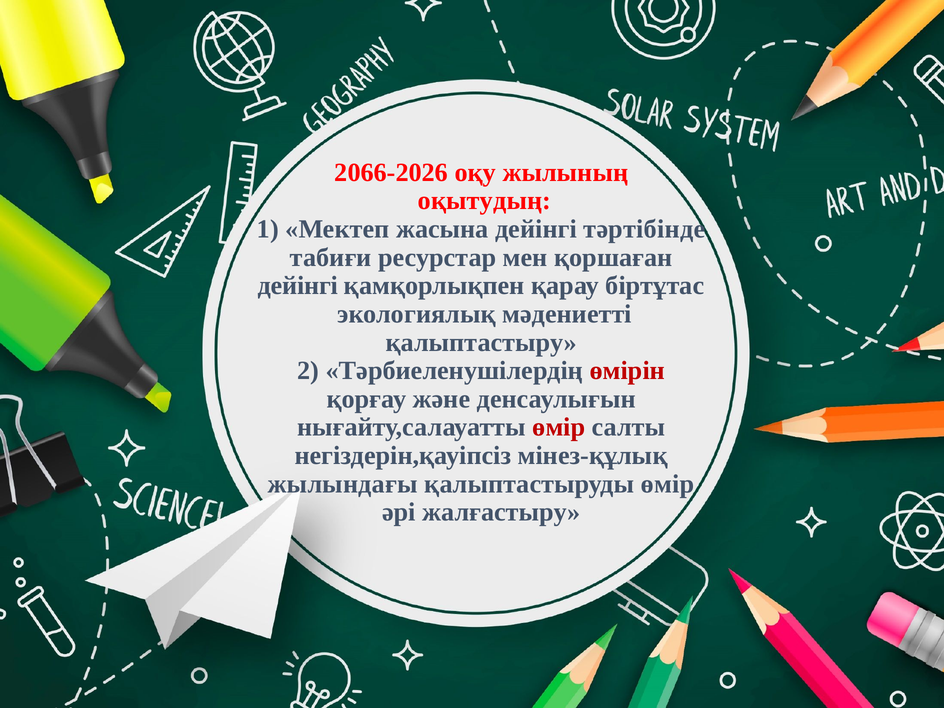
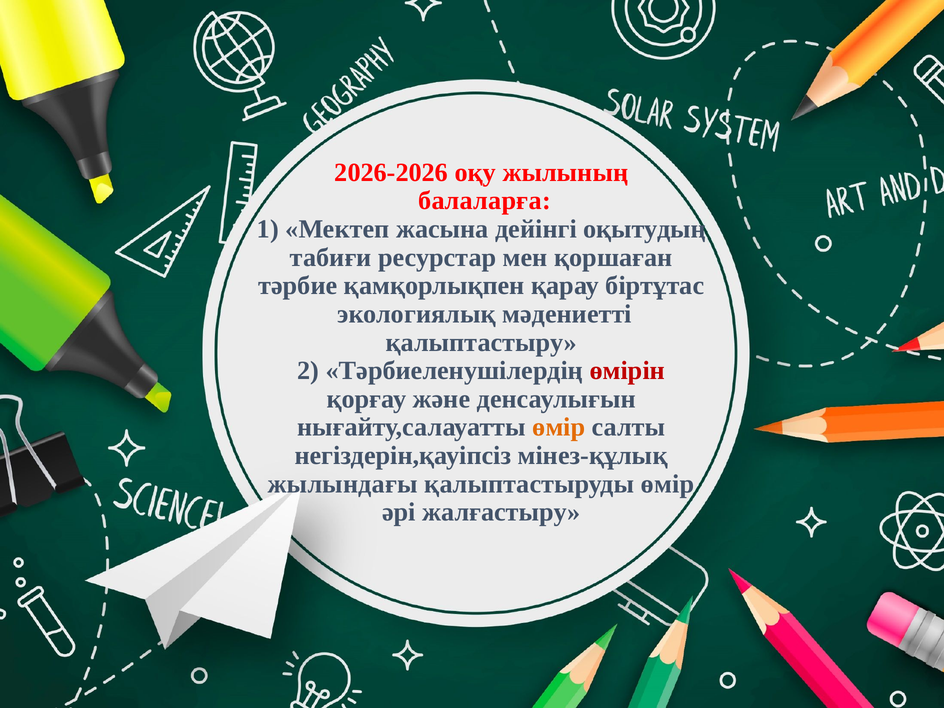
2066-2026: 2066-2026 -> 2026-2026 (391, 172)
оқытудың: оқытудың -> балаларға (484, 201)
тәртібінде: тәртібінде -> оқытудың (645, 229)
дейінгі: дейінгі -> тәрбие (298, 286)
өмір colour: red -> orange (559, 427)
